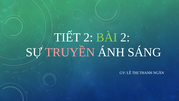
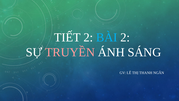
BÀI colour: light green -> light blue (107, 37)
